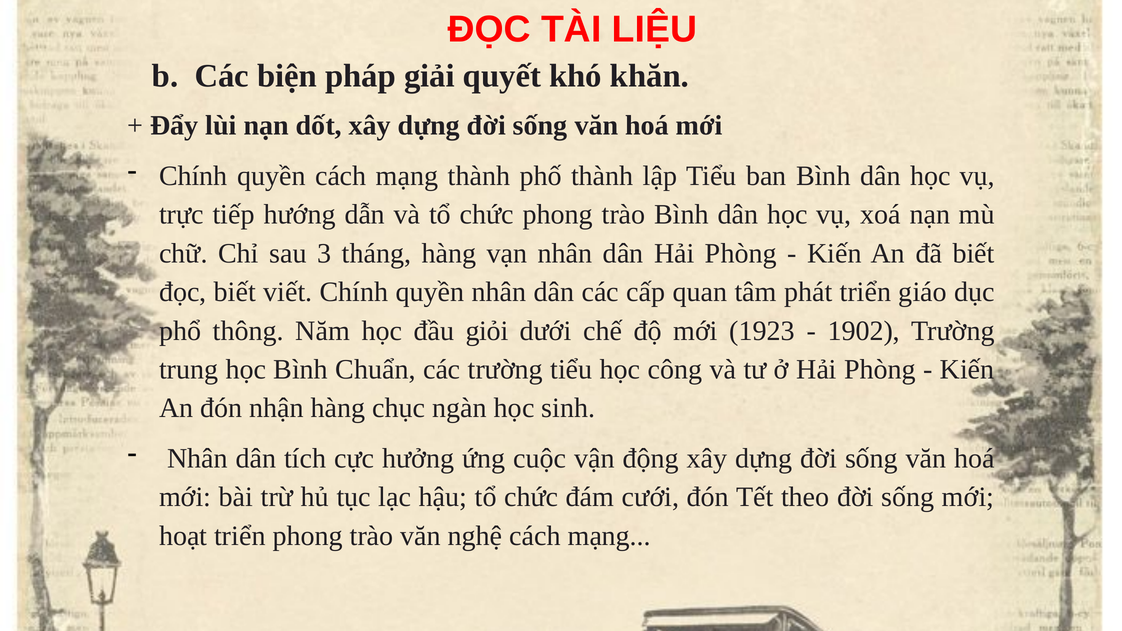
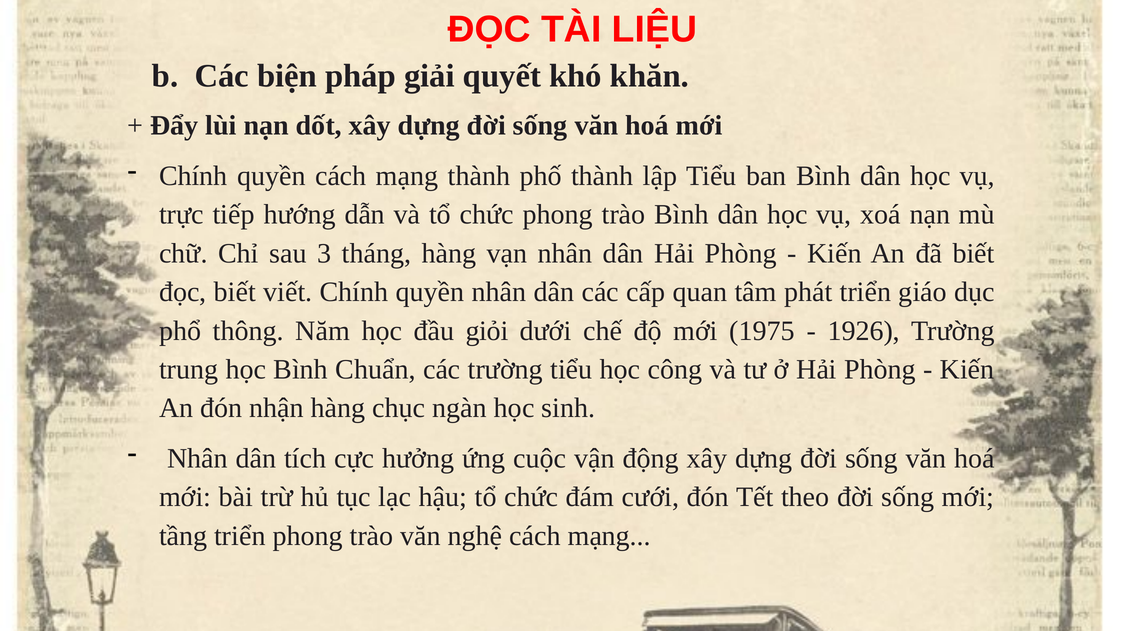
1923: 1923 -> 1975 (762, 331)
1902: 1902 -> 1926 (864, 331)
hoạt: hoạt -> tầng (183, 536)
